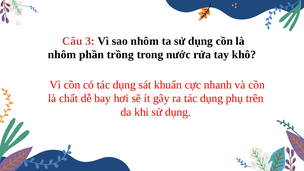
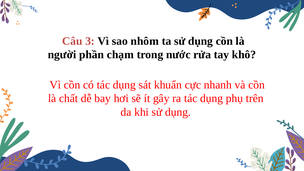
nhôm: nhôm -> người (62, 55)
trồng: trồng -> chạm (120, 55)
